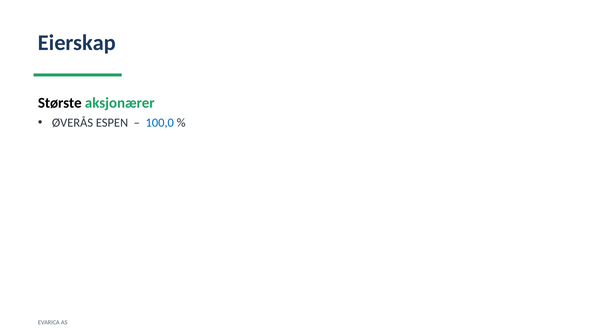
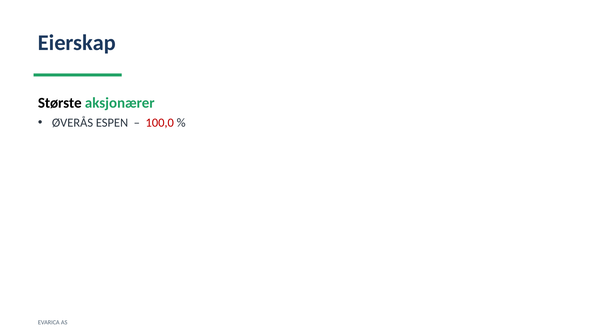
100,0 colour: blue -> red (160, 123)
